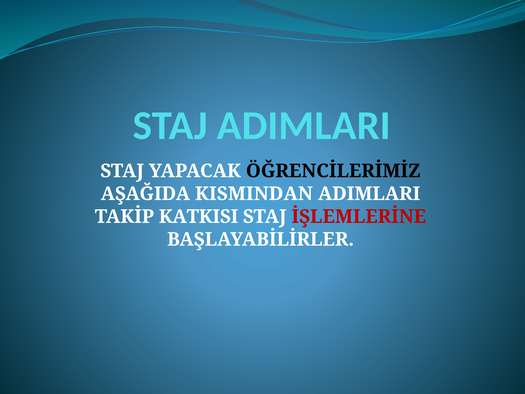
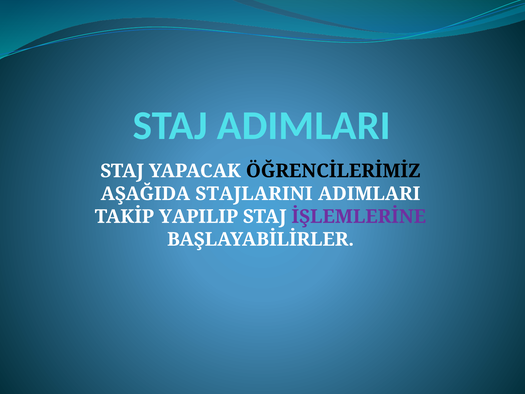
KISMINDAN: KISMINDAN -> STAJLARINI (254, 194)
KATKISI: KATKISI -> YAPILIP (198, 216)
İŞLEMLERİNE colour: red -> purple (359, 216)
